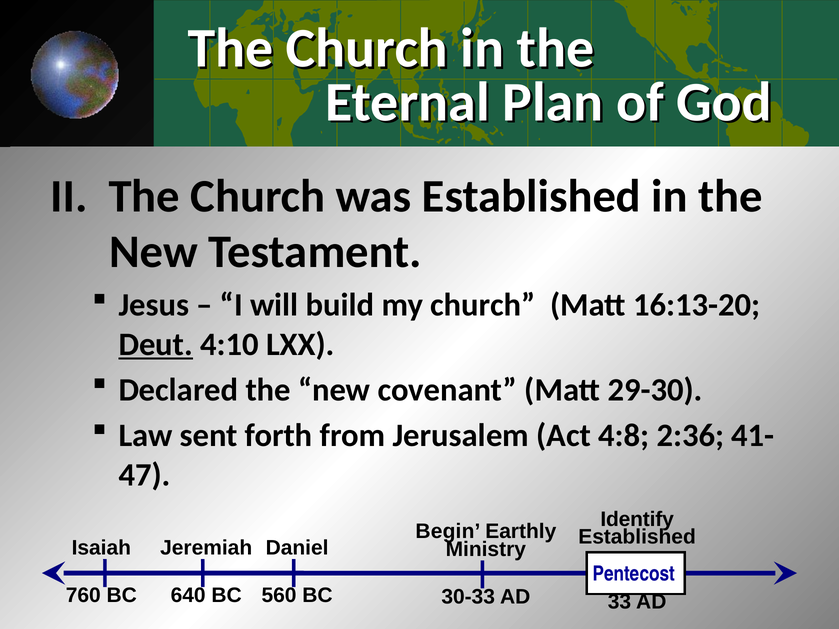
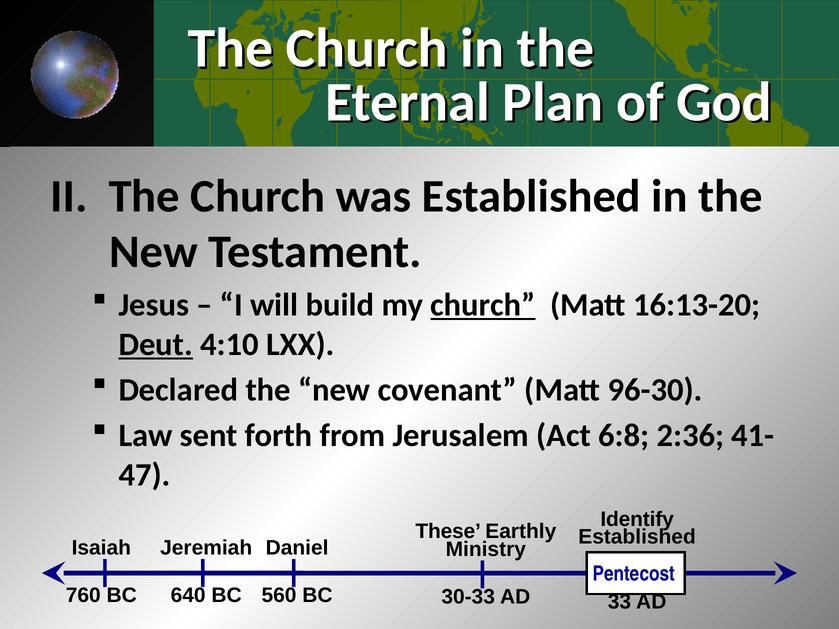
church underline: none -> present (483, 305)
29-30: 29-30 -> 96-30 (655, 390)
4:8: 4:8 -> 6:8 (624, 436)
Begin: Begin -> These (448, 532)
